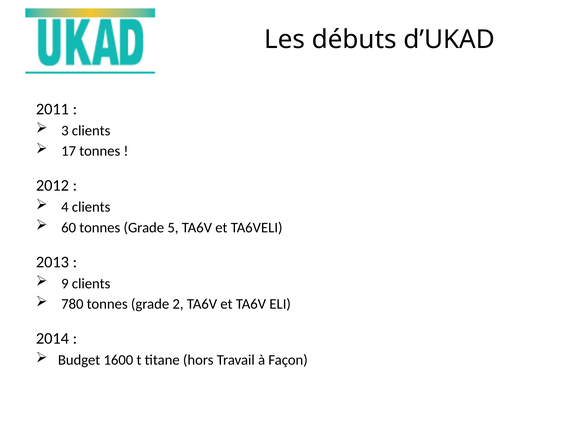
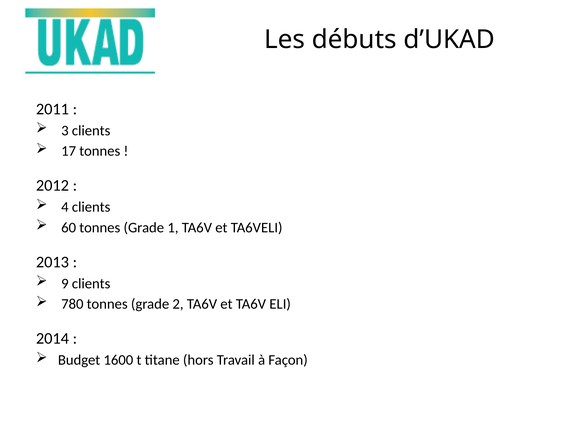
5: 5 -> 1 (173, 228)
